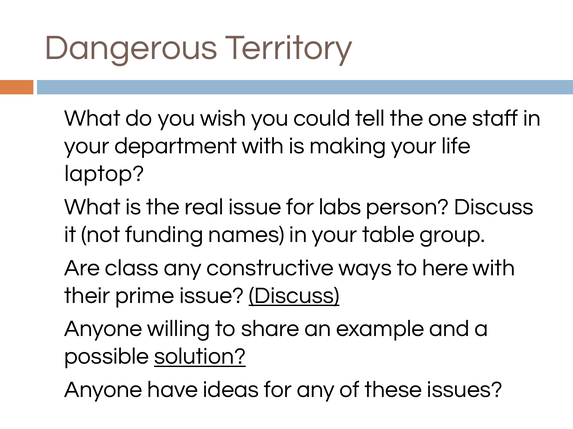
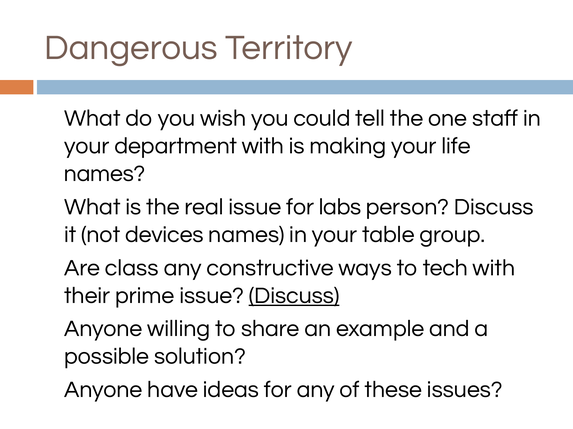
laptop: laptop -> names (105, 174)
funding: funding -> devices (164, 235)
here: here -> tech (445, 268)
solution underline: present -> none (200, 357)
